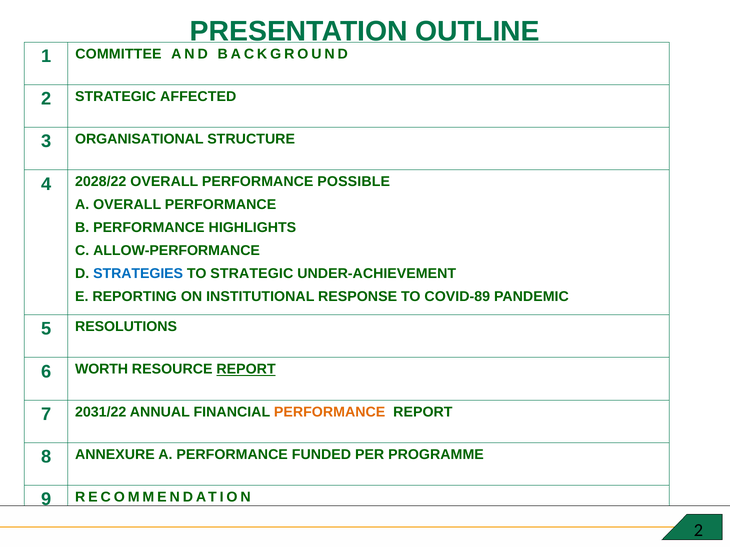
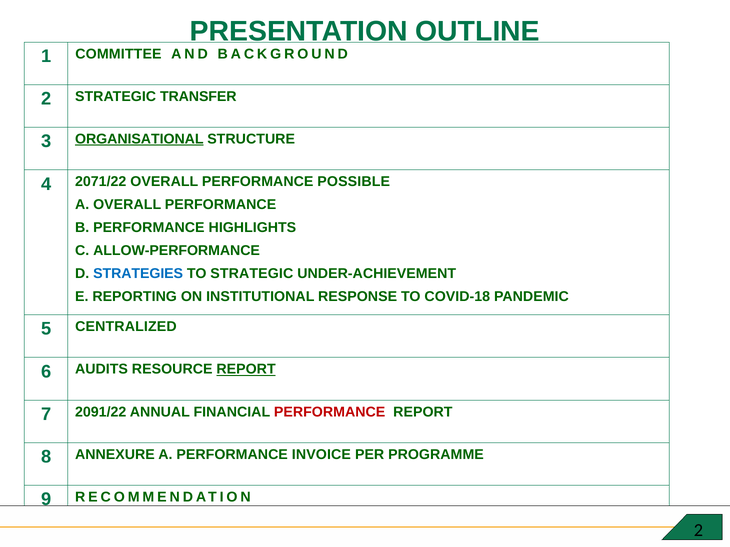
AFFECTED: AFFECTED -> TRANSFER (198, 97)
ORGANISATIONAL underline: none -> present (139, 139)
2028/22: 2028/22 -> 2071/22 (101, 182)
COVID-89: COVID-89 -> COVID-18 (457, 297)
RESOLUTIONS: RESOLUTIONS -> CENTRALIZED (126, 327)
WORTH: WORTH -> AUDITS (101, 370)
2031/22: 2031/22 -> 2091/22 (101, 412)
PERFORMANCE colour: orange -> red (330, 412)
FUNDED: FUNDED -> INVOICE (321, 455)
